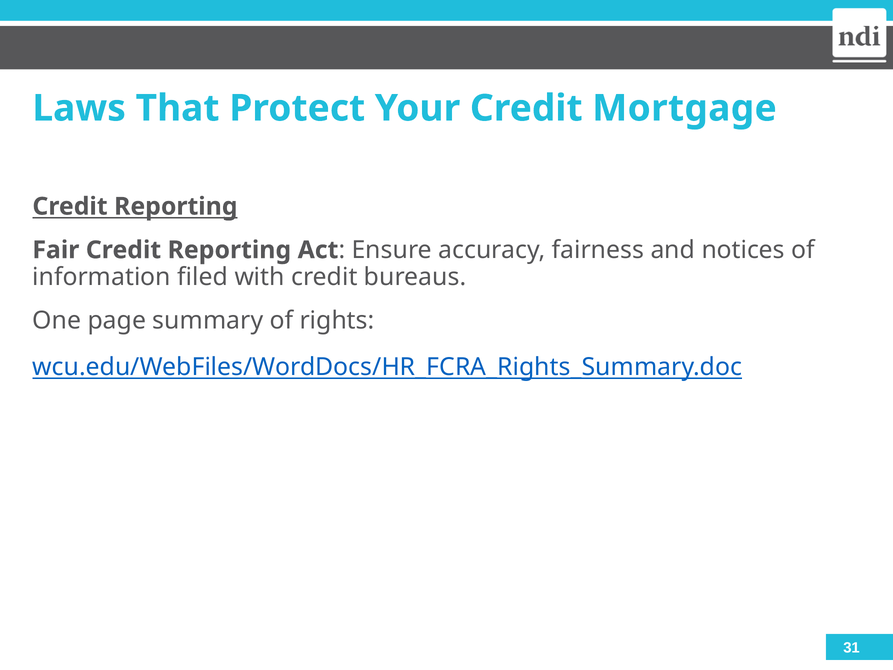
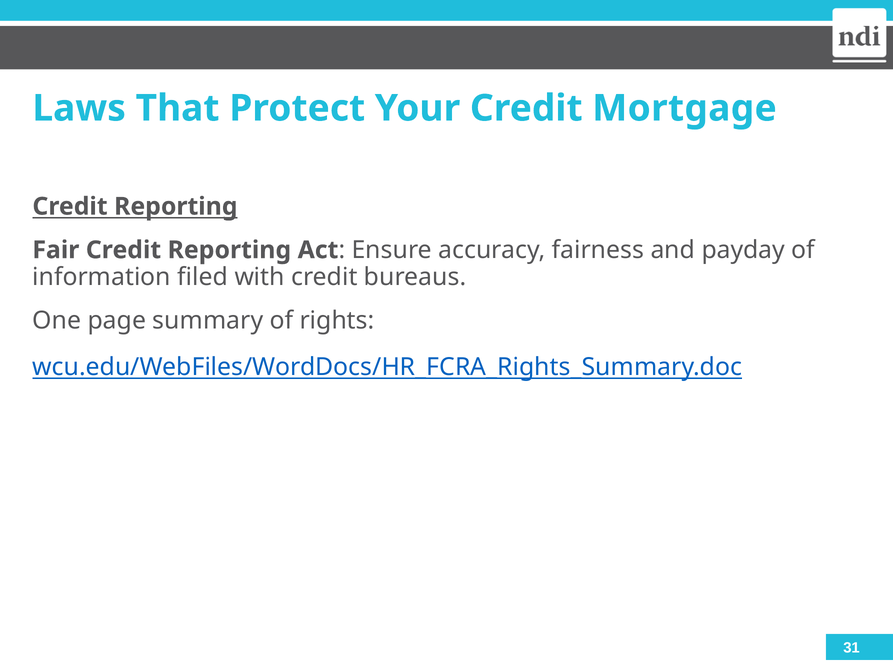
notices: notices -> payday (743, 250)
